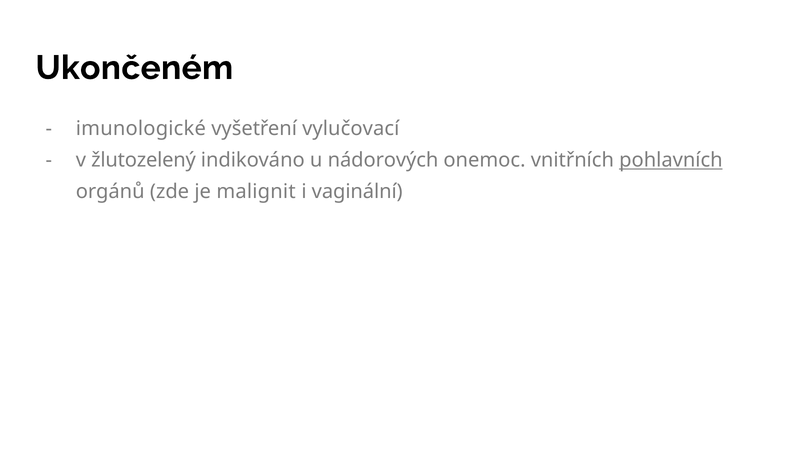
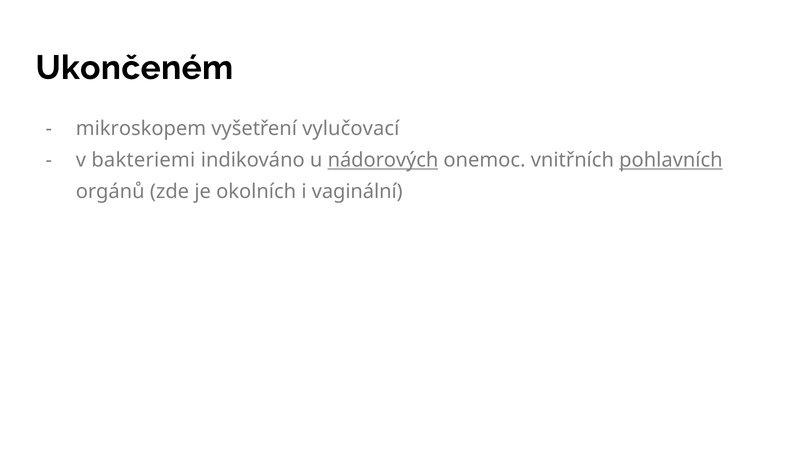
imunologické: imunologické -> mikroskopem (141, 129)
žlutozelený: žlutozelený -> bakteriemi (143, 160)
nádorových underline: none -> present (383, 160)
malignit: malignit -> okolních (256, 192)
